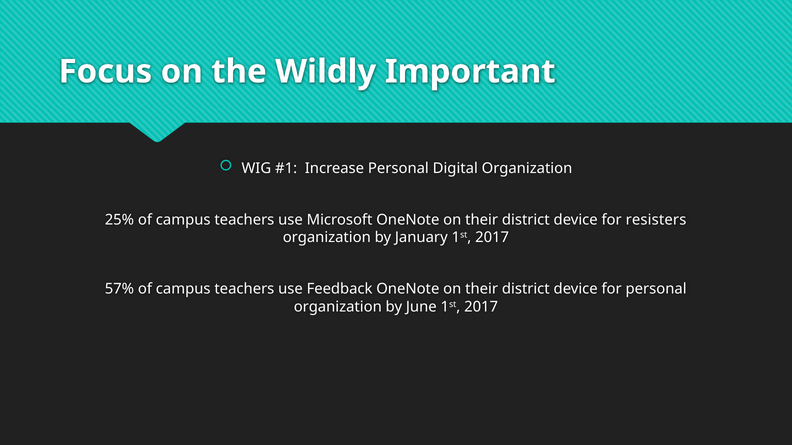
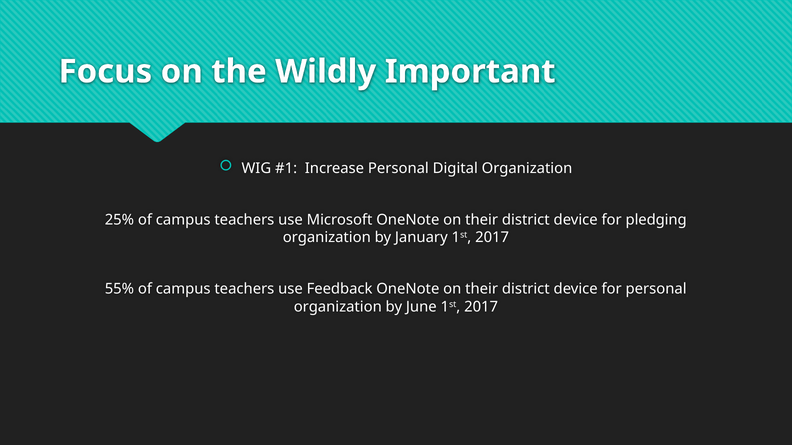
resisters: resisters -> pledging (656, 220)
57%: 57% -> 55% (119, 289)
